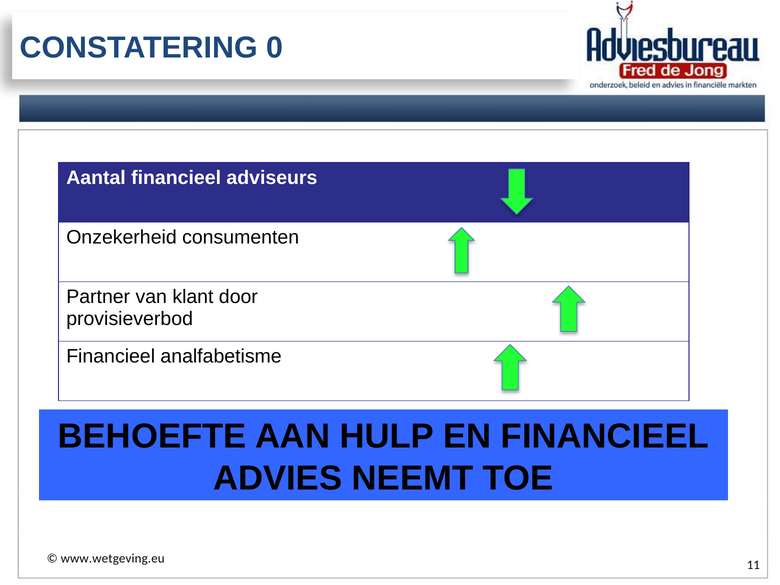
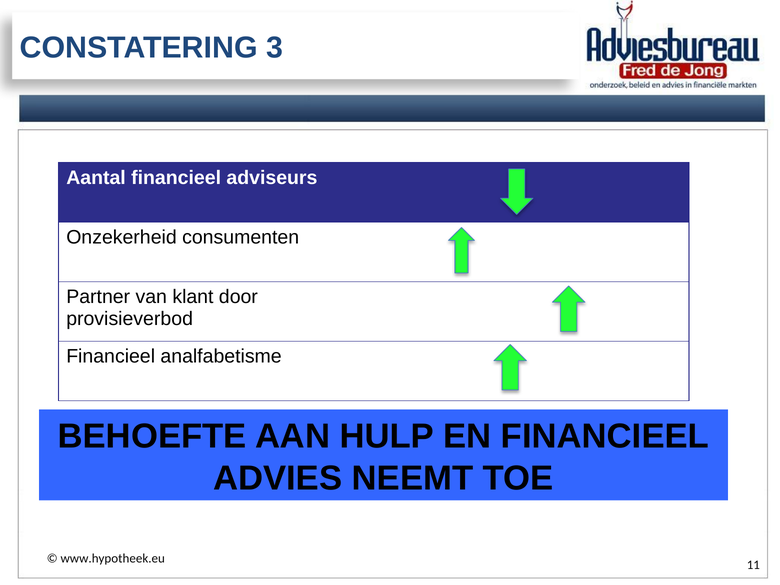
0: 0 -> 3 (275, 48)
www.wetgeving.eu: www.wetgeving.eu -> www.hypotheek.eu (113, 559)
